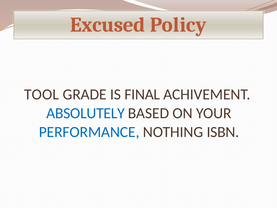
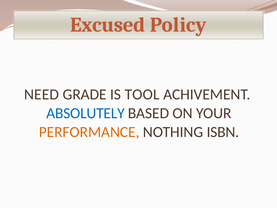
TOOL: TOOL -> NEED (42, 94)
FINAL: FINAL -> TOOL (142, 94)
PERFORMANCE colour: blue -> orange (89, 132)
